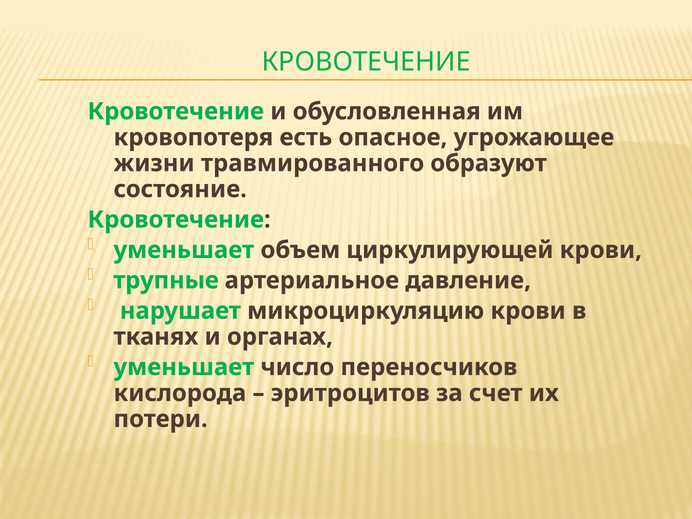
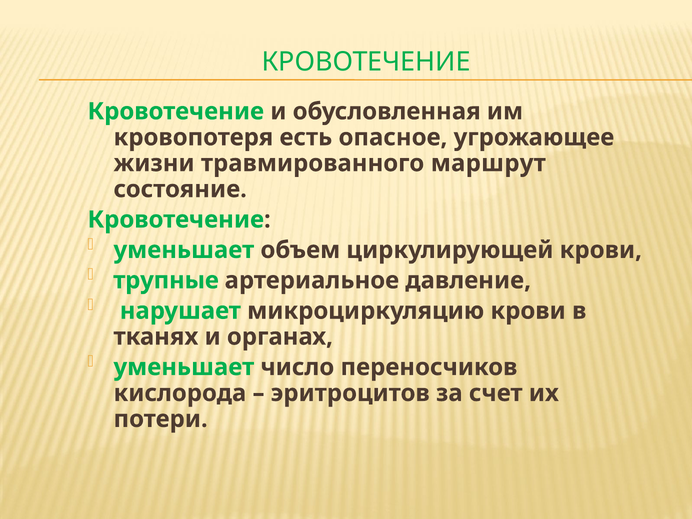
образуют: образуют -> маршрут (488, 163)
